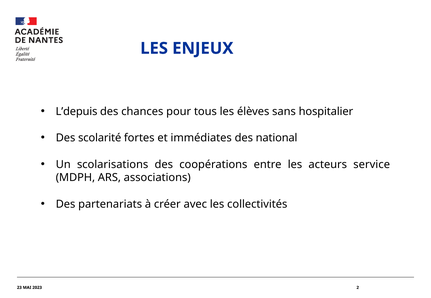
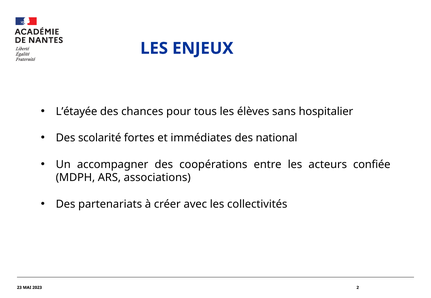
L’depuis: L’depuis -> L’étayée (77, 112)
scolarisations: scolarisations -> accompagner (113, 165)
service: service -> confiée (372, 165)
